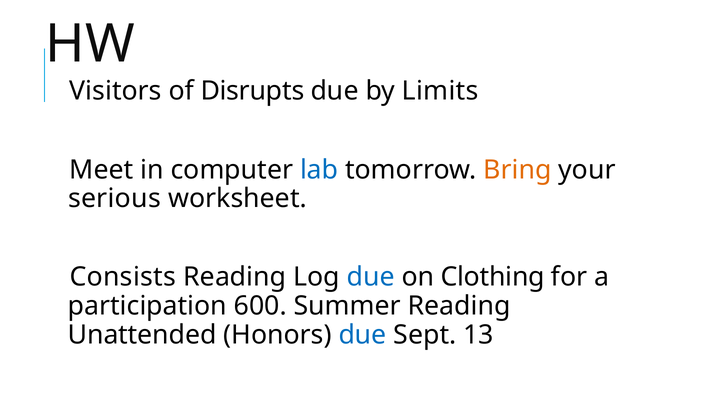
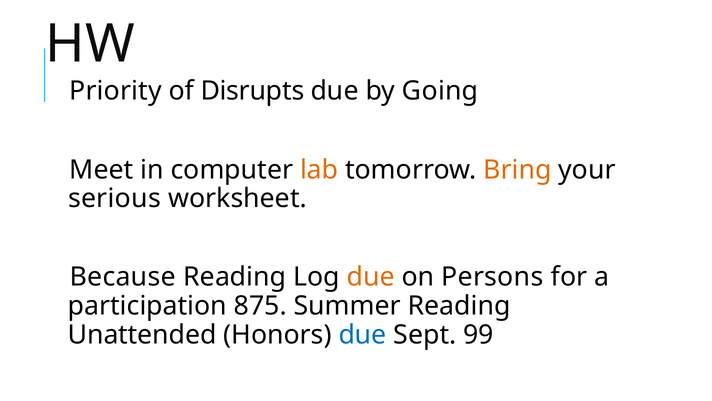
Visitors: Visitors -> Priority (116, 91)
Limits: Limits -> Going (440, 91)
lab colour: blue -> orange (319, 169)
Consists: Consists -> Because (123, 277)
due colour: blue -> orange (371, 277)
Clothing: Clothing -> Persons (492, 277)
600: 600 -> 875 (260, 306)
13: 13 -> 99 (479, 334)
